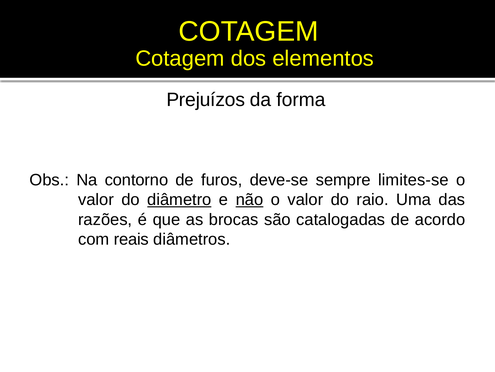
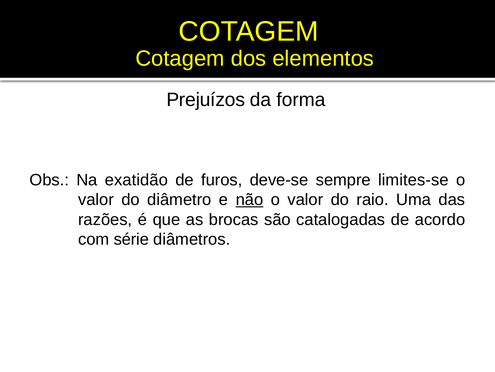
contorno: contorno -> exatidão (136, 180)
diâmetro underline: present -> none (179, 199)
reais: reais -> série (131, 239)
